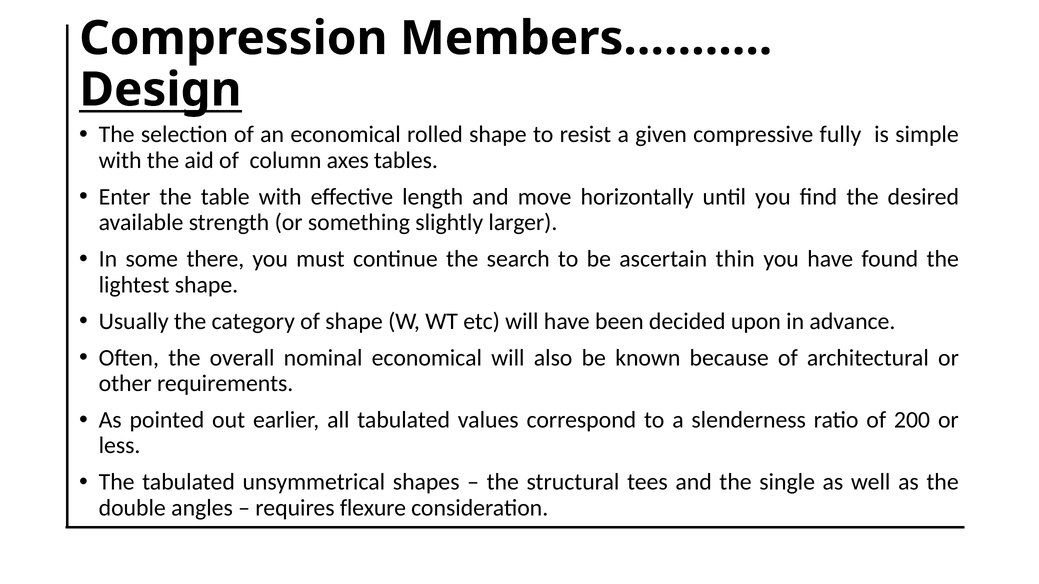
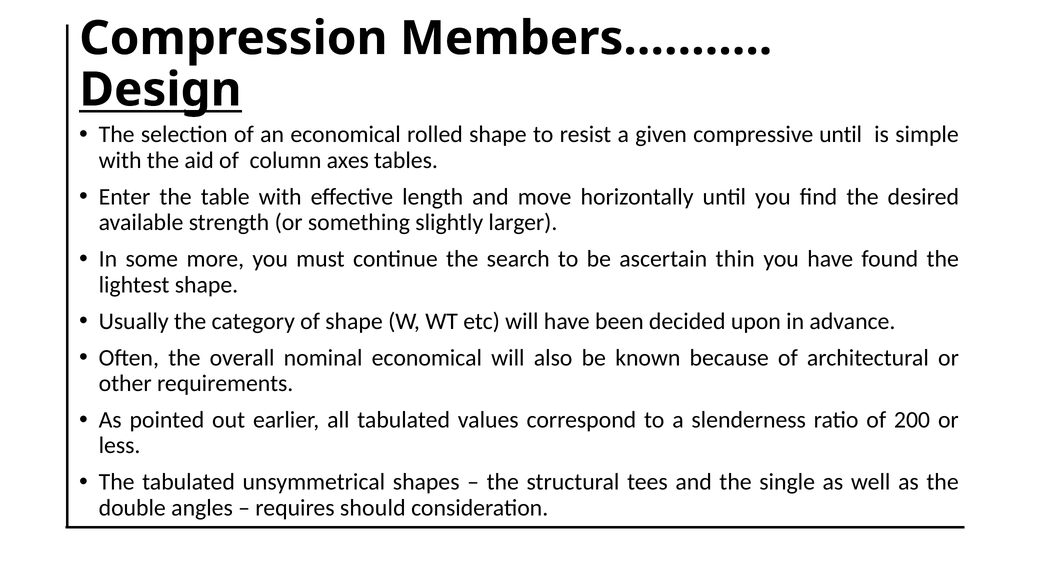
compressive fully: fully -> until (841, 135)
there: there -> more (215, 259)
flexure: flexure -> should (373, 508)
